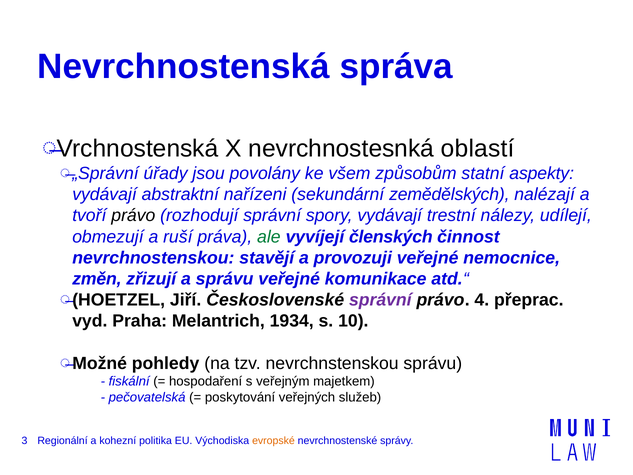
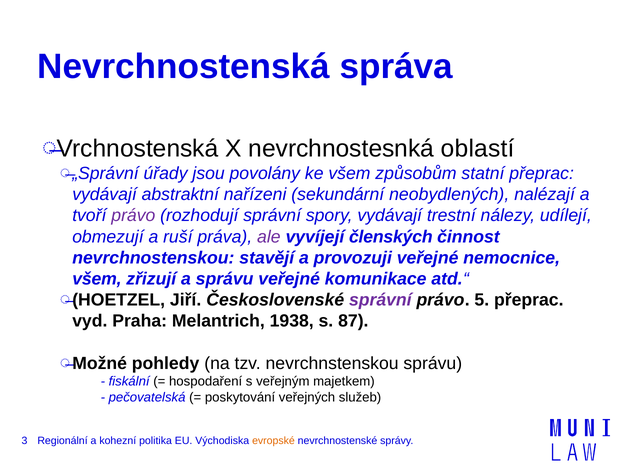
statní aspekty: aspekty -> přeprac (542, 173)
zemědělských: zemědělských -> neobydlených (449, 194)
právo colour: black -> purple (133, 215)
ale colour: green -> purple (269, 237)
změn: změn -> všem (97, 279)
4: 4 -> 5 (482, 300)
1934: 1934 -> 1938 (292, 321)
10: 10 -> 87 (353, 321)
